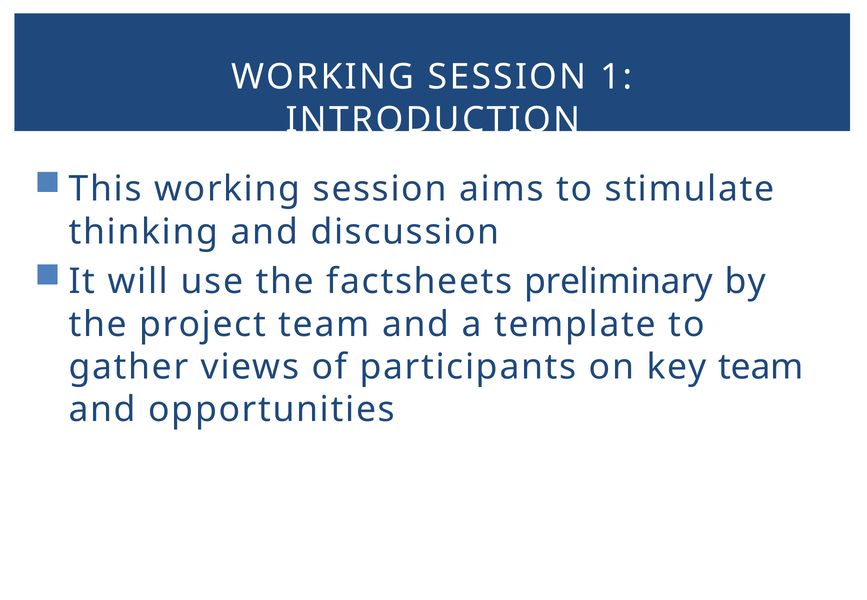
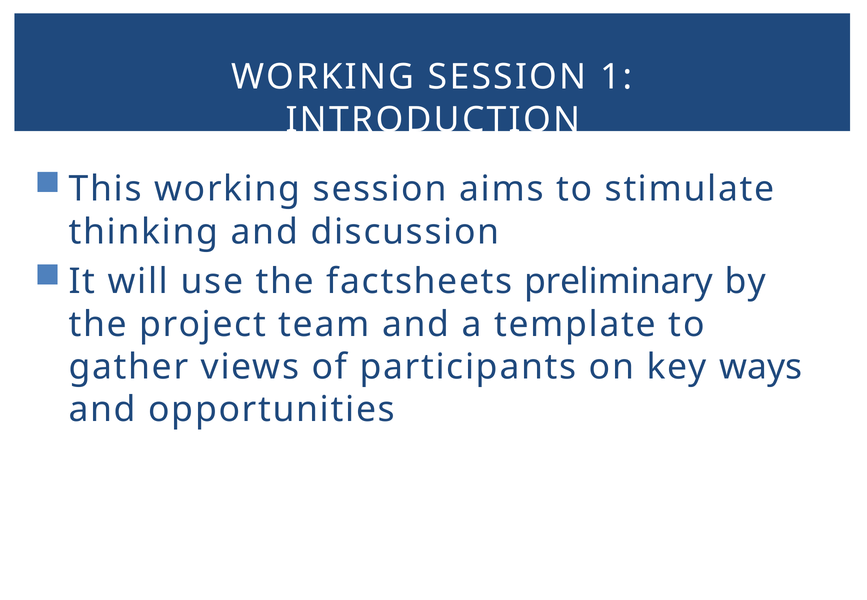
key team: team -> ways (761, 367)
